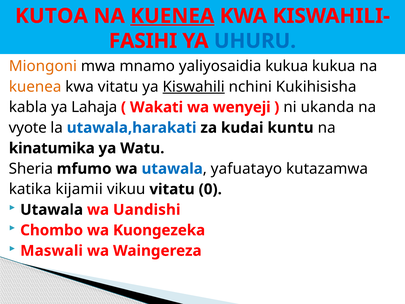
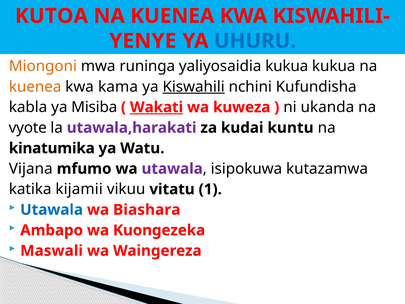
KUENEA underline: present -> none (172, 16)
FASIHI: FASIHI -> YENYE (143, 41)
mnamo: mnamo -> runinga (147, 66)
kwa vitatu: vitatu -> kama (118, 87)
Kukihisisha: Kukihisisha -> Kufundisha (316, 87)
Lahaja: Lahaja -> Misiba (94, 107)
Wakati underline: none -> present (157, 107)
wenyeji: wenyeji -> kuweza (242, 107)
utawala,harakati colour: blue -> purple (132, 128)
Sheria: Sheria -> Vijana (31, 169)
utawala colour: blue -> purple (172, 169)
yafuatayo: yafuatayo -> isipokuwa (246, 169)
0: 0 -> 1 (210, 189)
Utawala colour: black -> blue (52, 210)
Uandishi: Uandishi -> Biashara (147, 210)
Chombo: Chombo -> Ambapo (52, 230)
